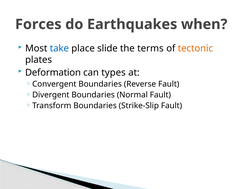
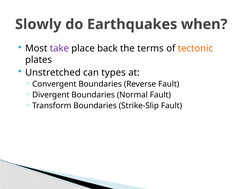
Forces: Forces -> Slowly (38, 24)
take colour: blue -> purple (59, 48)
slide: slide -> back (107, 48)
Deformation: Deformation -> Unstretched (53, 72)
